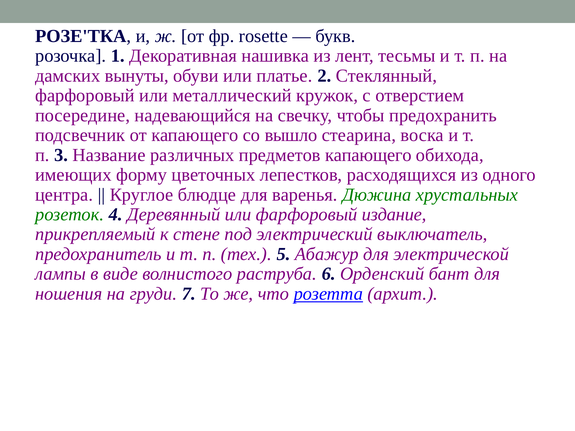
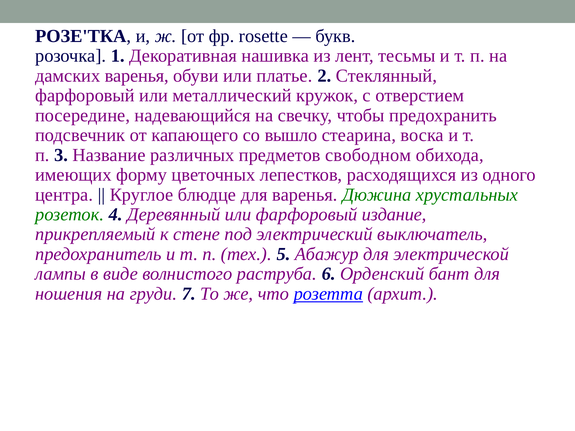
дамских вынуты: вынуты -> варенья (137, 76)
предметов капающего: капающего -> свободном (368, 155)
